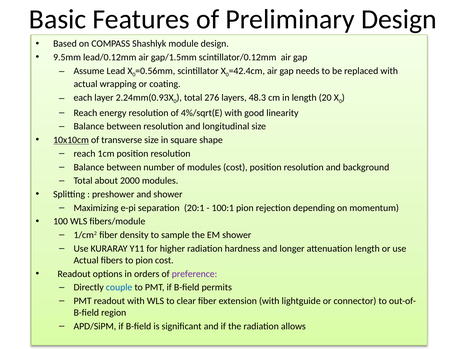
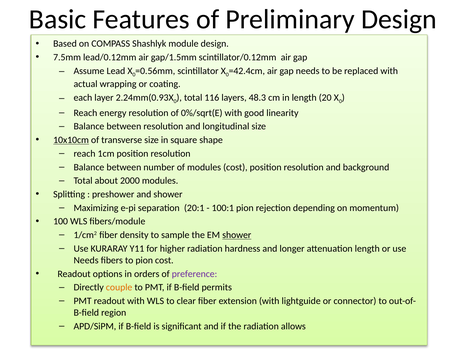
9.5mm: 9.5mm -> 7.5mm (67, 57)
276: 276 -> 116 (212, 98)
4%/sqrt(E: 4%/sqrt(E -> 0%/sqrt(E (202, 113)
shower underline: none -> present (237, 235)
Actual: Actual -> Needs (86, 261)
couple colour: blue -> orange (119, 288)
